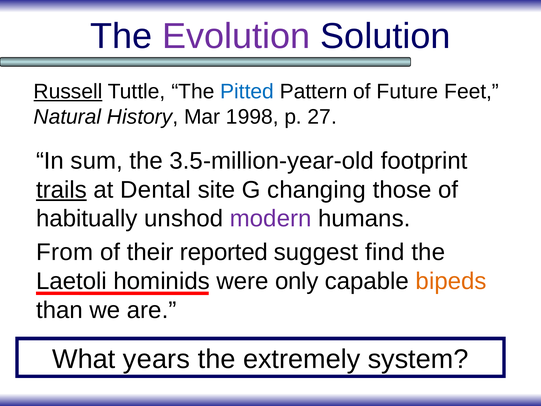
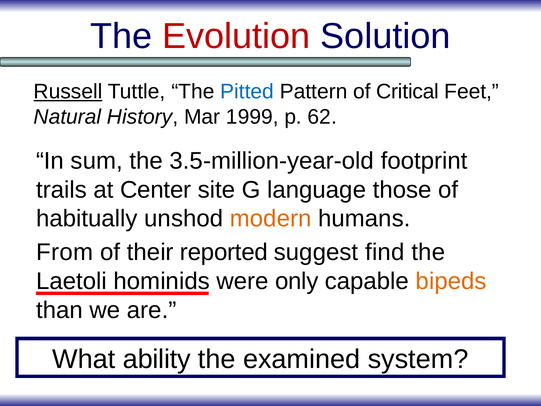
Evolution colour: purple -> red (236, 36)
Future: Future -> Critical (408, 92)
1998: 1998 -> 1999 (252, 117)
27: 27 -> 62 (322, 117)
trails underline: present -> none (61, 190)
Dental: Dental -> Center (156, 190)
changing: changing -> language (317, 190)
modern colour: purple -> orange (271, 219)
years: years -> ability (157, 359)
extremely: extremely -> examined (302, 359)
